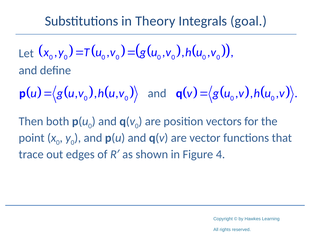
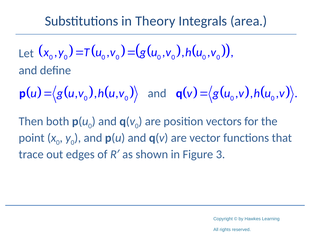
goal: goal -> area (249, 21)
4: 4 -> 3 (220, 154)
